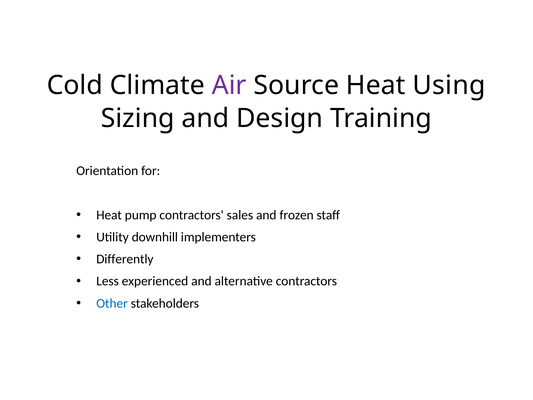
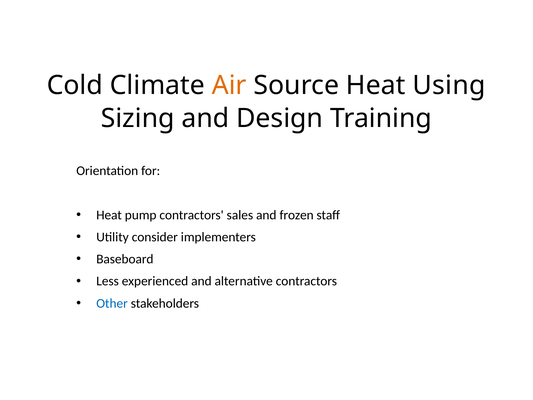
Air colour: purple -> orange (229, 85)
downhill: downhill -> consider (155, 237)
Differently: Differently -> Baseboard (125, 259)
